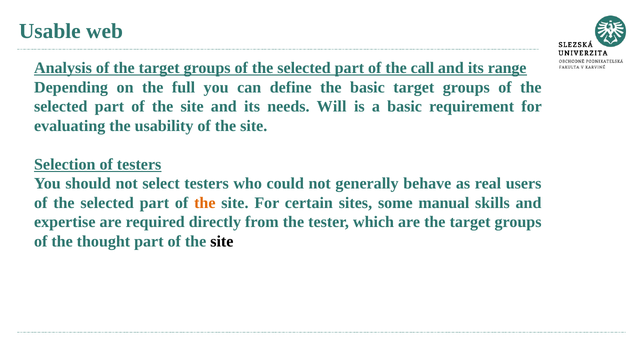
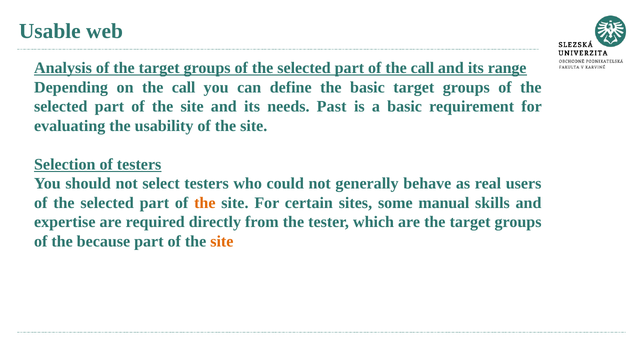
on the full: full -> call (184, 87)
Will: Will -> Past (332, 107)
thought: thought -> because (103, 241)
site colour: black -> orange (222, 241)
